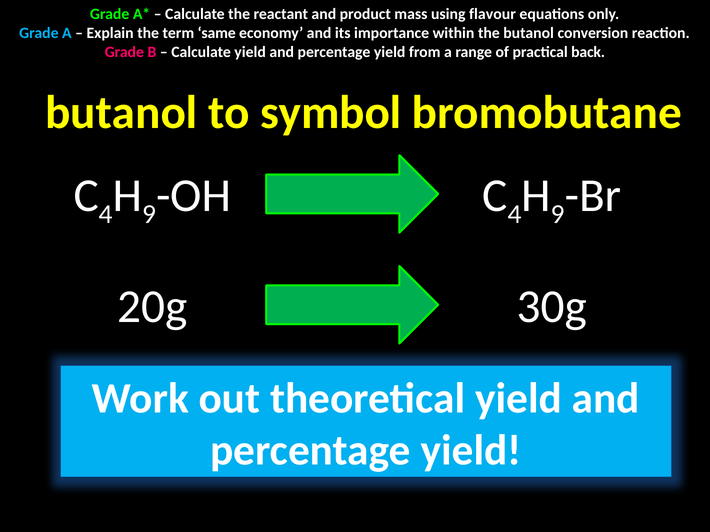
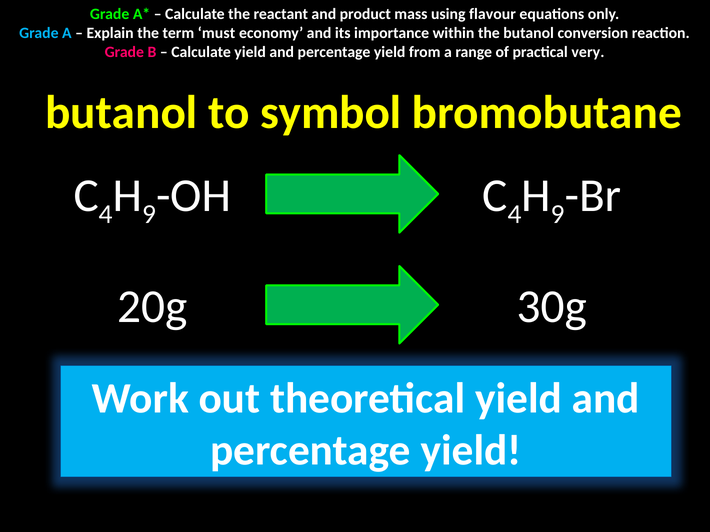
same: same -> must (217, 33)
back: back -> very (588, 52)
